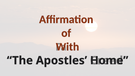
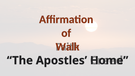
With: With -> Walk (68, 47)
